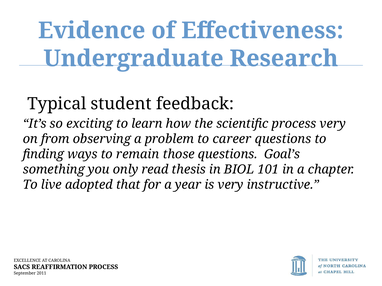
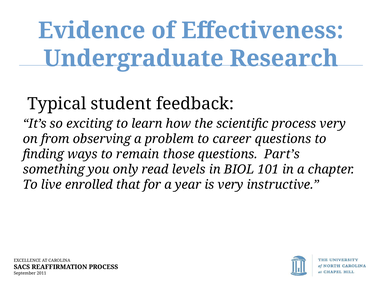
Goal’s: Goal’s -> Part’s (282, 155)
thesis: thesis -> levels (189, 170)
adopted: adopted -> enrolled (89, 185)
